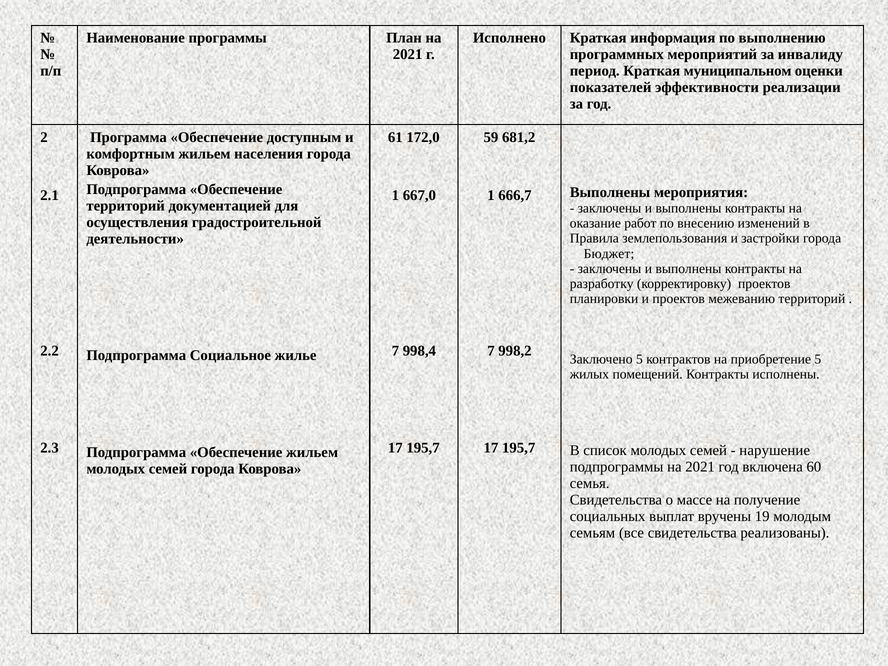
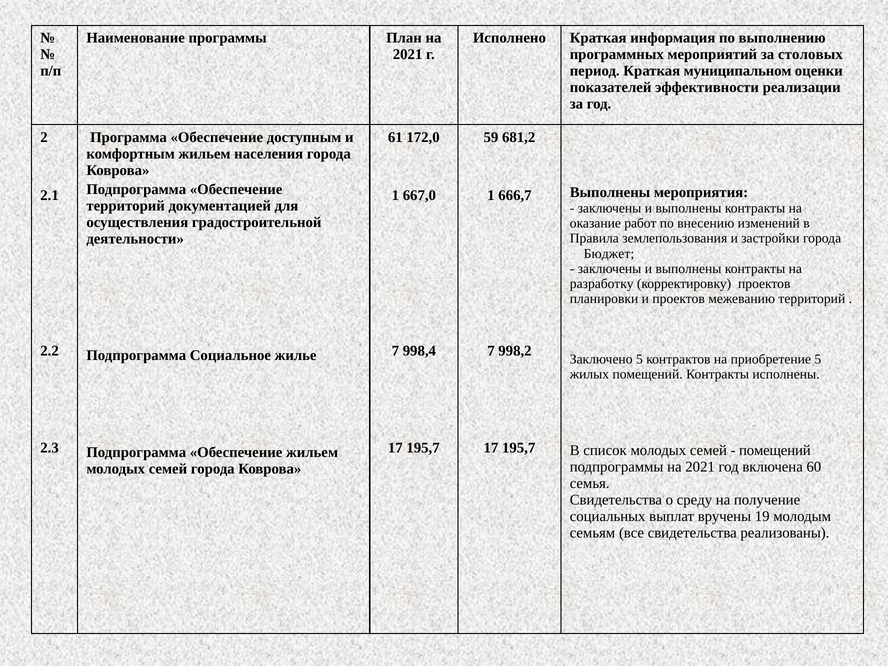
инвалиду: инвалиду -> столовых (810, 54)
нарушение: нарушение -> помещений (775, 451)
массе: массе -> среду (694, 500)
